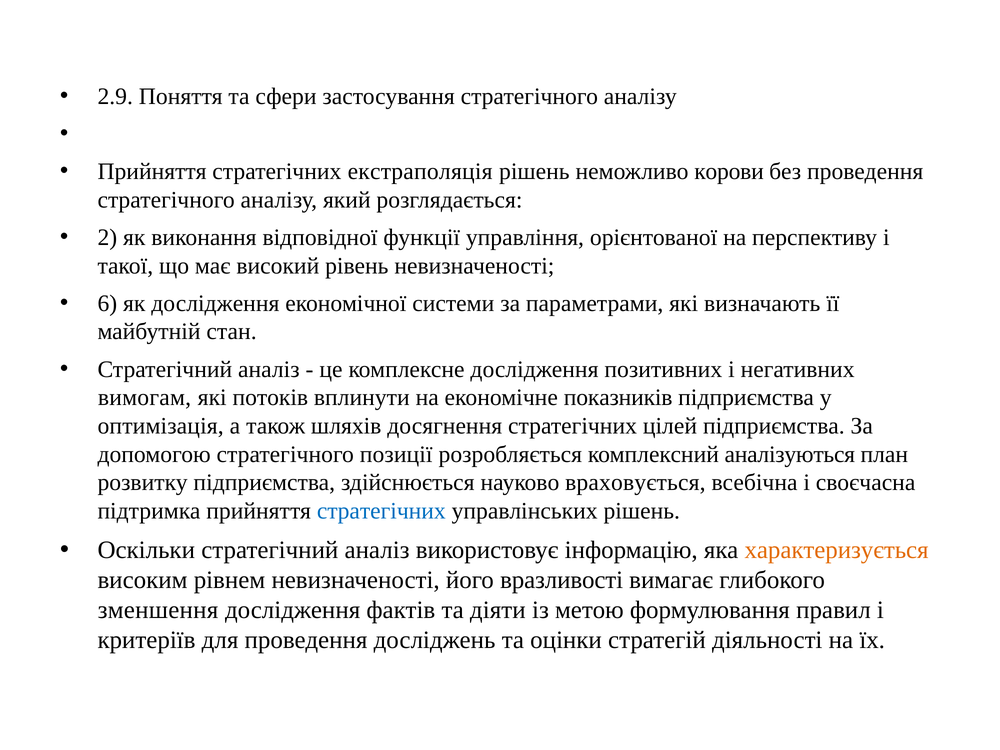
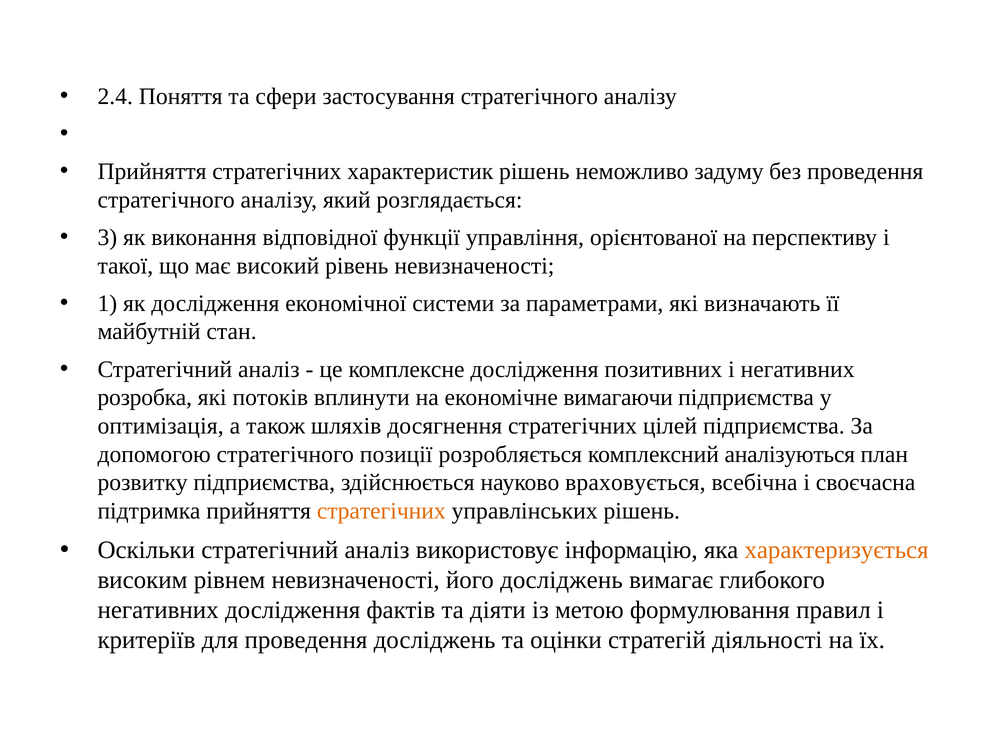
2.9: 2.9 -> 2.4 (115, 97)
екстраполяція: екстраполяція -> характеристик (420, 172)
корови: корови -> задуму (729, 172)
2: 2 -> 3 (107, 237)
6: 6 -> 1 (107, 303)
вимогам: вимогам -> розробка (145, 398)
показників: показників -> вимагаючи (618, 398)
стратегічних colour: blue -> orange (381, 511)
його вразливості: вразливості -> досліджень (561, 580)
зменшення: зменшення -> негативних (158, 610)
